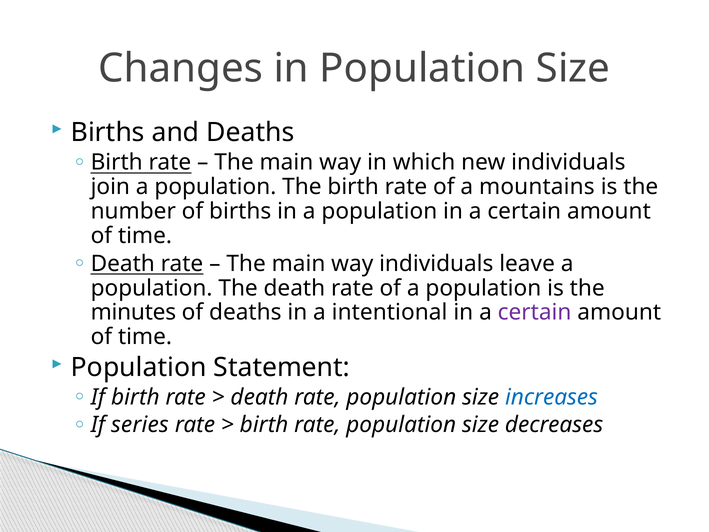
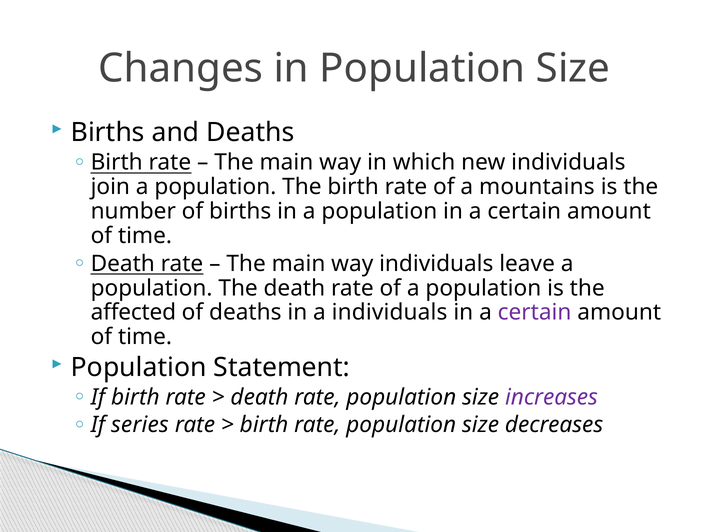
minutes: minutes -> affected (133, 312)
a intentional: intentional -> individuals (390, 312)
increases colour: blue -> purple (551, 397)
